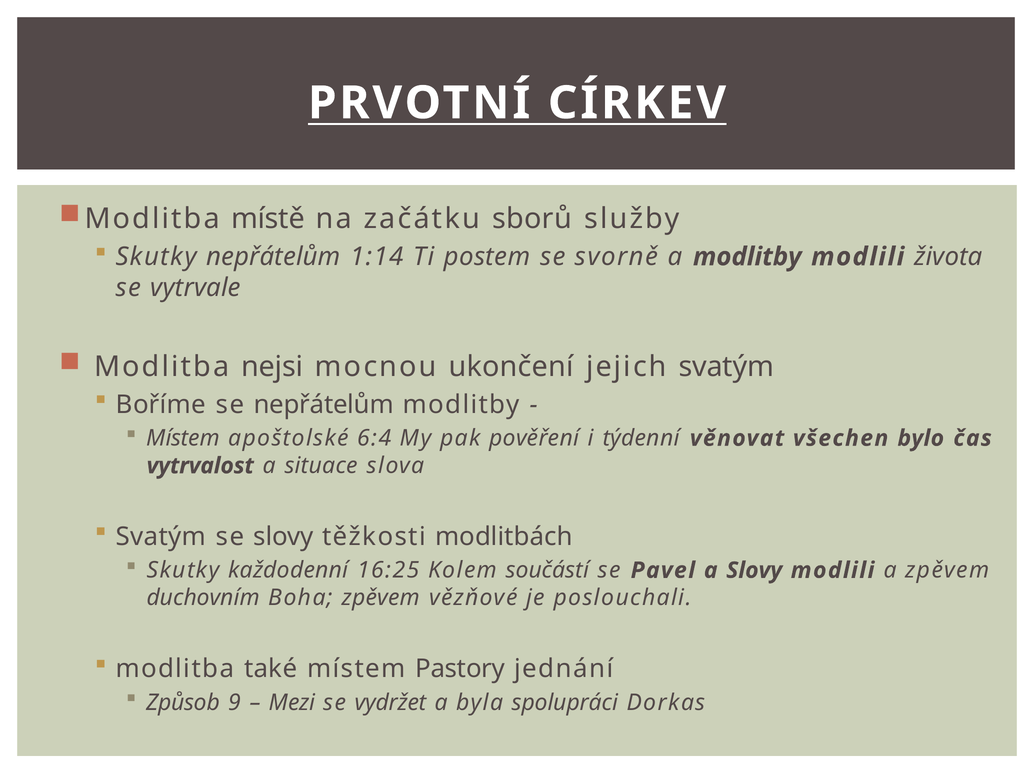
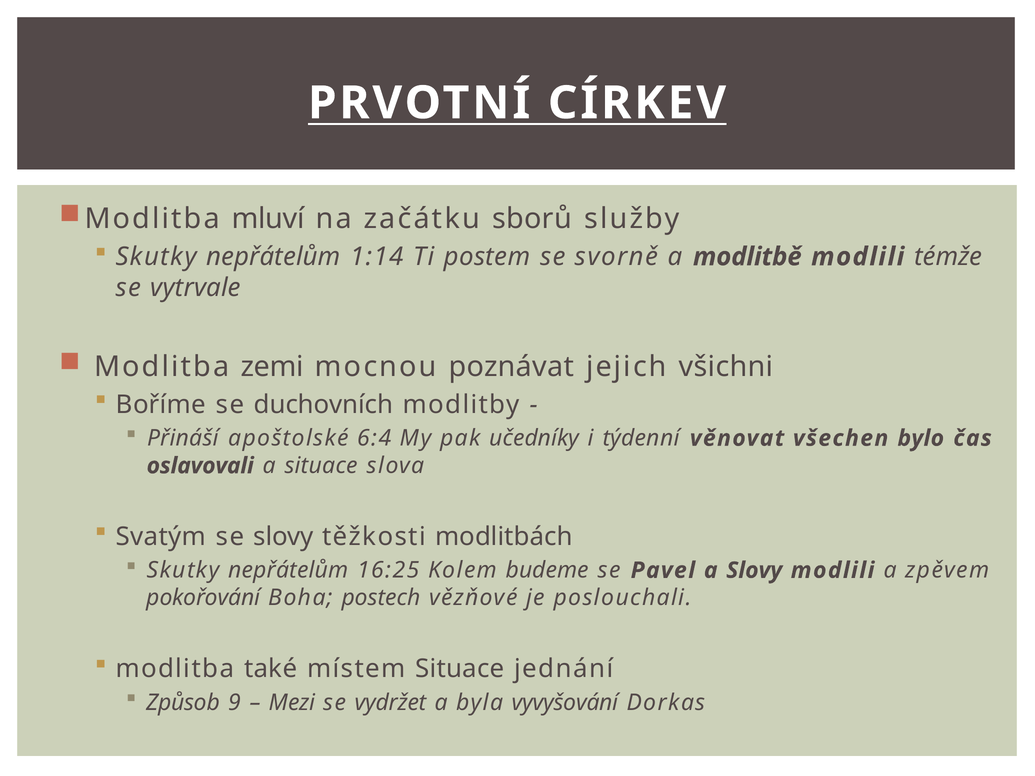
místě: místě -> mluví (268, 219)
a modlitby: modlitby -> modlitbě (747, 257)
života: života -> témže (948, 257)
nejsi: nejsi -> zemi (272, 367)
ukončení: ukončení -> poznávat (511, 367)
jejich svatým: svatým -> všichni (726, 367)
se nepřátelům: nepřátelům -> duchovních (324, 405)
Místem: Místem -> Přináší (183, 438)
pověření: pověření -> učedníky (534, 438)
vytrvalost: vytrvalost -> oslavovali (200, 466)
každodenní: každodenní -> nepřátelům (288, 571)
součástí: součástí -> budeme (547, 571)
duchovním: duchovním -> pokořování (203, 598)
Boha zpěvem: zpěvem -> postech (381, 598)
místem Pastory: Pastory -> Situace (460, 669)
spolupráci: spolupráci -> vyvyšování (565, 703)
